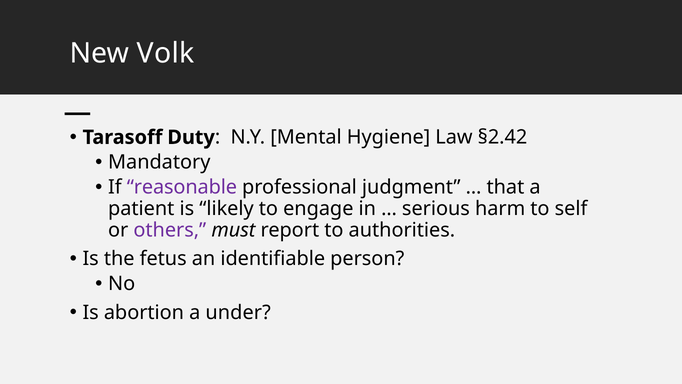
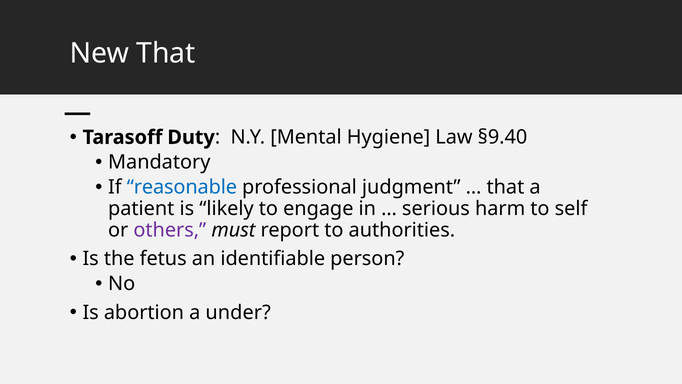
New Volk: Volk -> That (166, 53)
§2.42: §2.42 -> §9.40 (502, 137)
reasonable colour: purple -> blue (182, 187)
